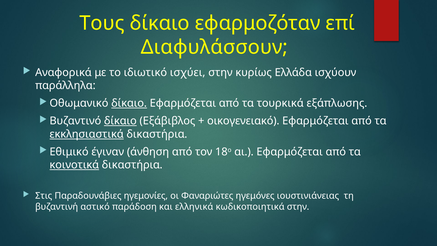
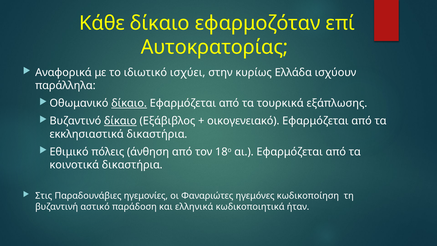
Τους: Τους -> Κάθε (102, 23)
Διαφυλάσσουν: Διαφυλάσσουν -> Αυτοκρατορίας (215, 47)
εκκλησιαστικά underline: present -> none (87, 134)
έγιναν: έγιναν -> πόλεις (108, 152)
κοινοτικά underline: present -> none (74, 165)
ιουστινιάνειας: ιουστινιάνειας -> κωδικοποίηση (308, 196)
κωδικοποιητικά στην: στην -> ήταν (298, 207)
